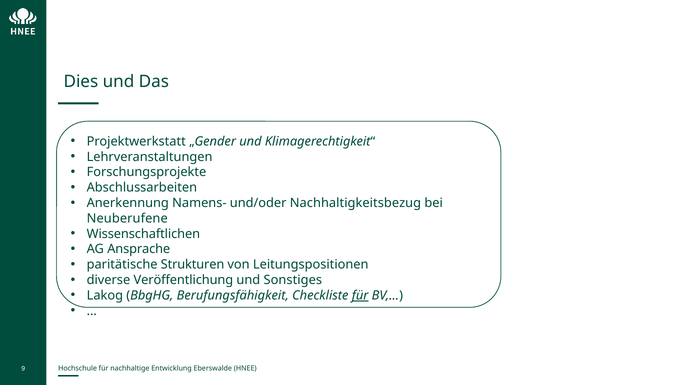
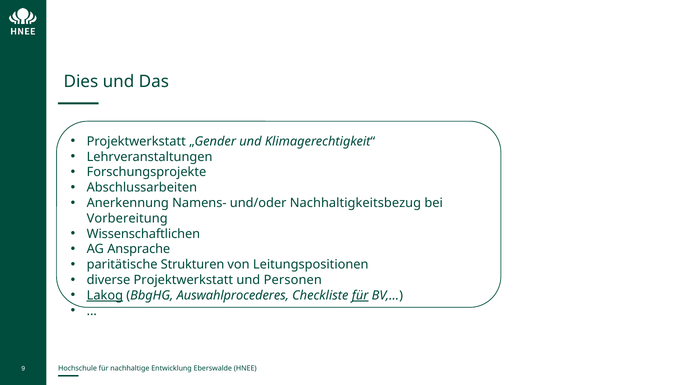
Neuberufene: Neuberufene -> Vorbereitung (127, 218)
diverse Veröffentlichung: Veröffentlichung -> Projektwerkstatt (183, 280)
Sonstiges: Sonstiges -> Personen (293, 280)
Lakog underline: none -> present (105, 295)
Berufungsfähigkeit: Berufungsfähigkeit -> Auswahlprocederes (233, 295)
